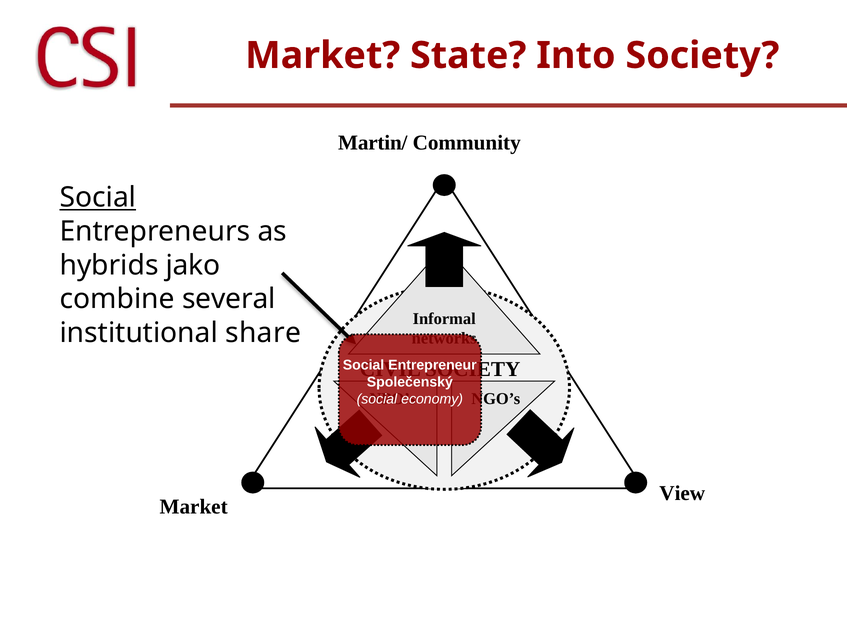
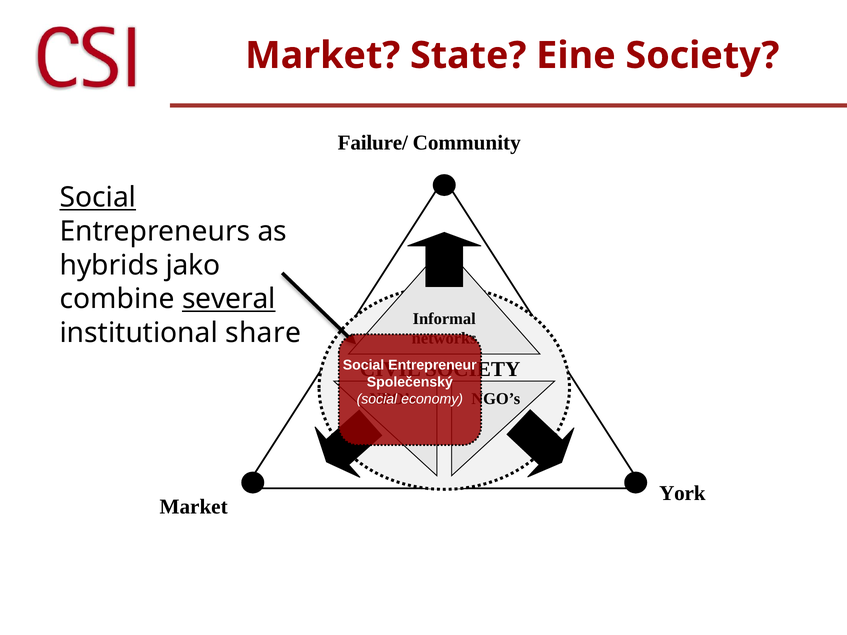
Into: Into -> Eine (576, 56)
Martin/: Martin/ -> Failure/ (373, 143)
several underline: none -> present (229, 299)
View: View -> York (682, 493)
